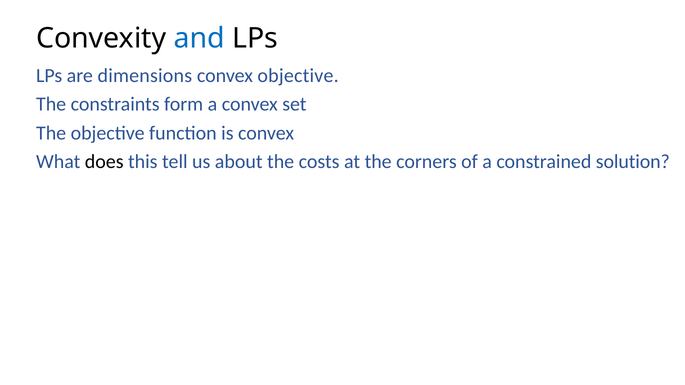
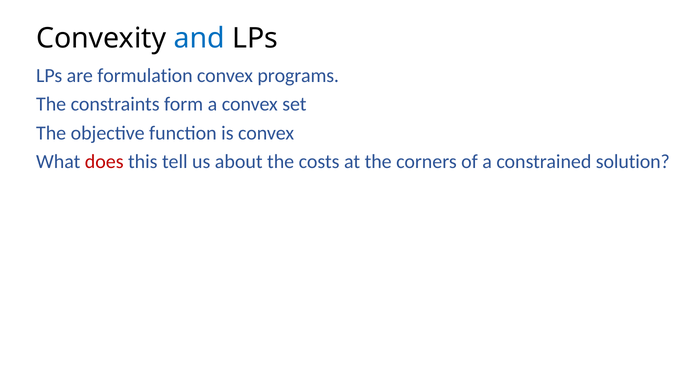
dimensions: dimensions -> formulation (145, 76)
convex objective: objective -> programs (298, 76)
does colour: black -> red (104, 162)
